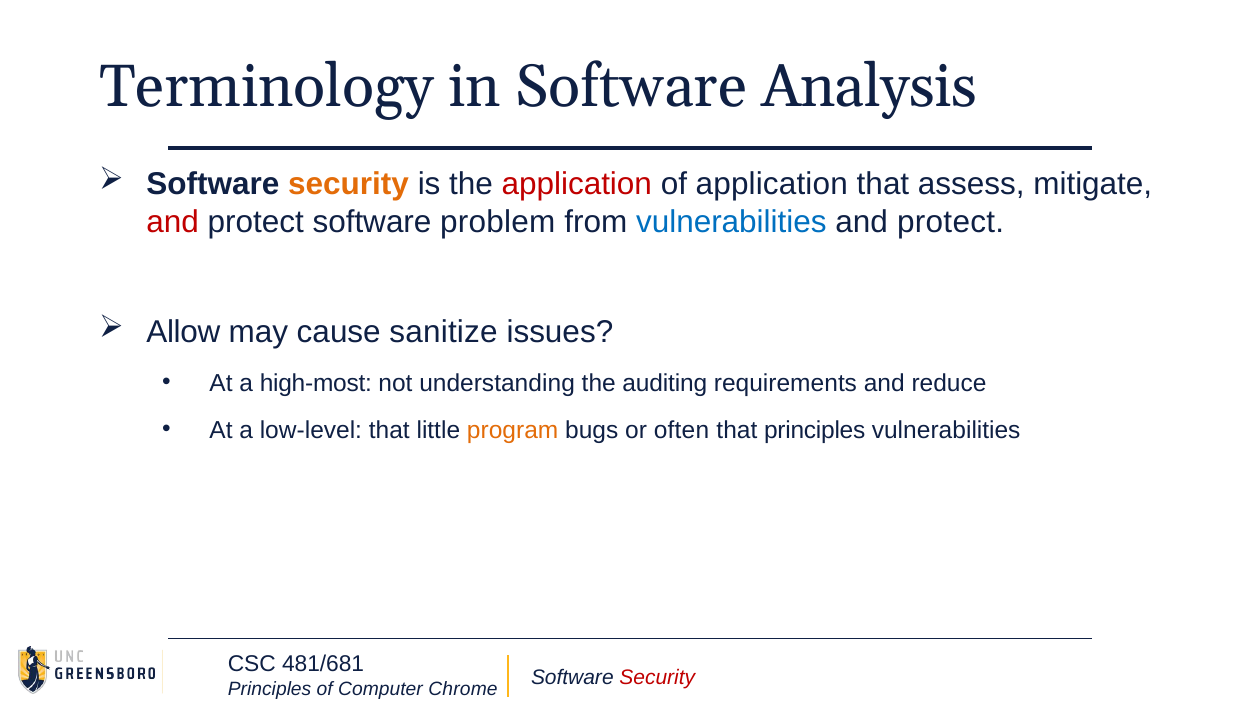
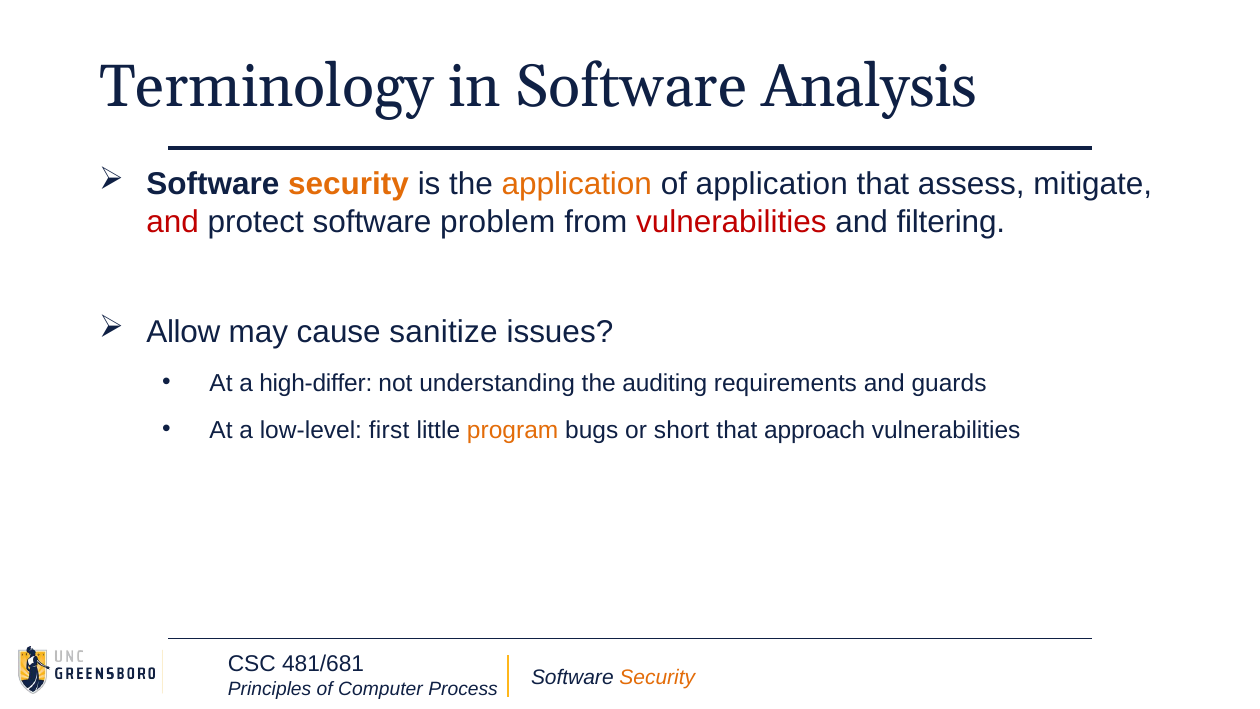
application colour: red -> orange (577, 184)
vulnerabilities colour: blue -> red (731, 222)
protect: protect -> filtering (951, 222)
high-most: high-most -> high-differ (316, 383)
reduce: reduce -> guards (949, 383)
low-level that: that -> first (389, 430)
often: often -> short (682, 430)
that principles: principles -> approach (815, 430)
Security colour: red -> orange (657, 677)
Chrome: Chrome -> Process (463, 689)
